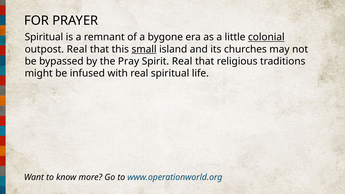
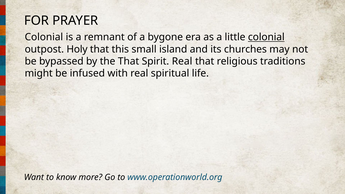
Spiritual: Spiritual -> Colonial (44, 37)
outpost Real: Real -> Holy (77, 49)
small underline: present -> none (144, 49)
the Pray: Pray -> That (129, 61)
